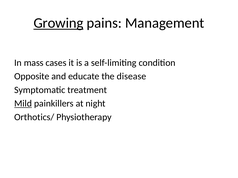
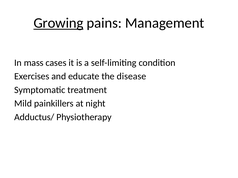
Opposite: Opposite -> Exercises (32, 77)
Mild underline: present -> none (23, 104)
Orthotics/: Orthotics/ -> Adductus/ (34, 117)
